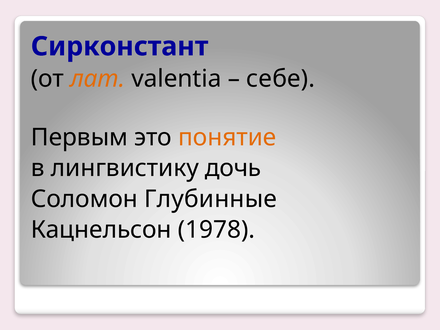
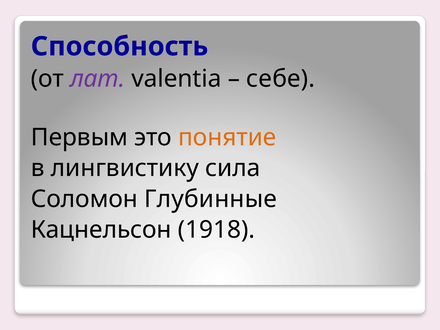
Сирконстант: Сирконстант -> Способность (120, 47)
лат colour: orange -> purple (98, 79)
дочь: дочь -> сила (233, 168)
1978: 1978 -> 1918 (216, 230)
